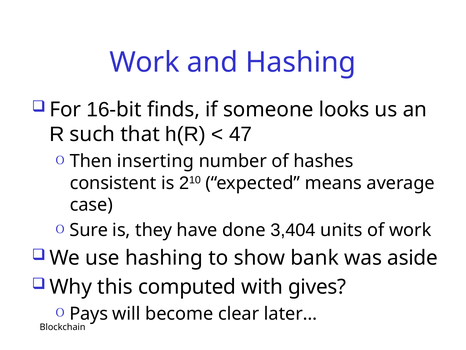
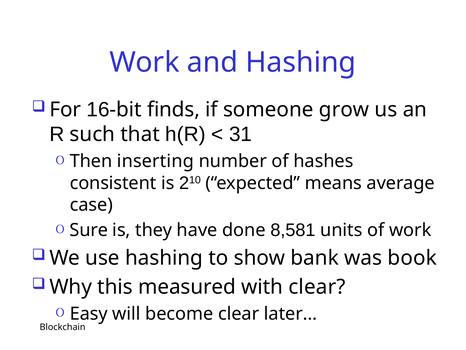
looks: looks -> grow (344, 109)
47: 47 -> 31 (241, 134)
3,404: 3,404 -> 8,581 (293, 230)
aside: aside -> book (412, 258)
computed: computed -> measured (187, 287)
with gives: gives -> clear (317, 287)
Pays: Pays -> Easy (89, 313)
